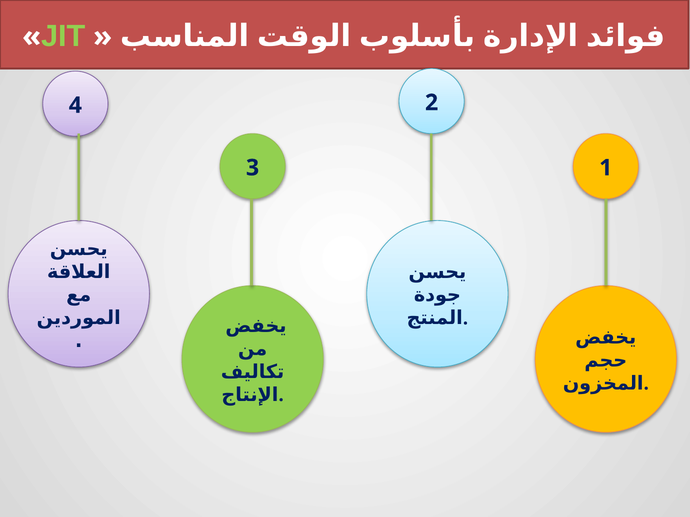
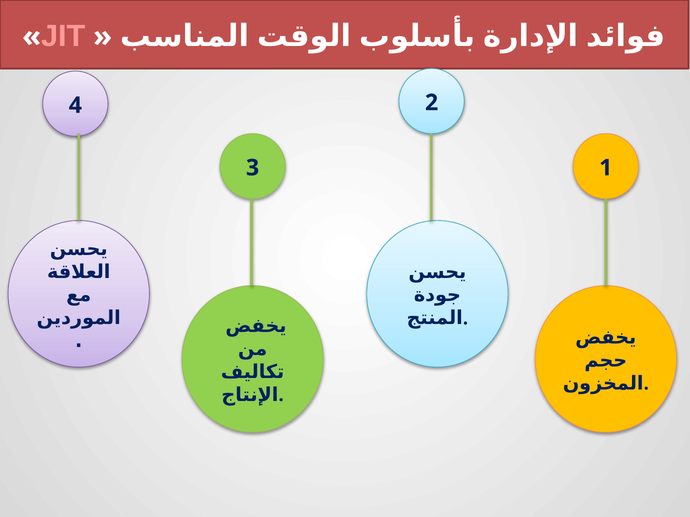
JIT colour: light green -> pink (63, 36)
